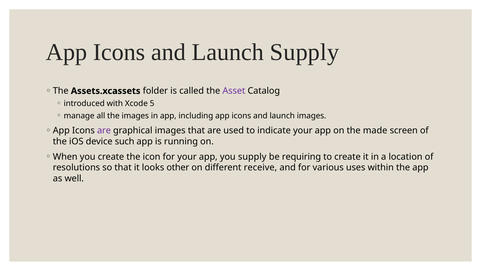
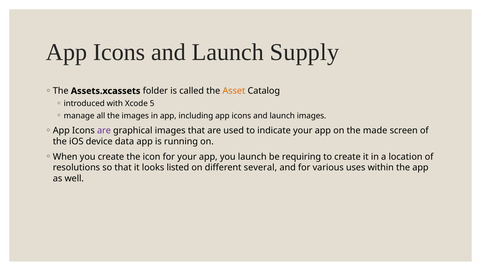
Asset colour: purple -> orange (234, 91)
such: such -> data (125, 141)
you supply: supply -> launch (252, 157)
other: other -> listed (178, 167)
receive: receive -> several (260, 167)
